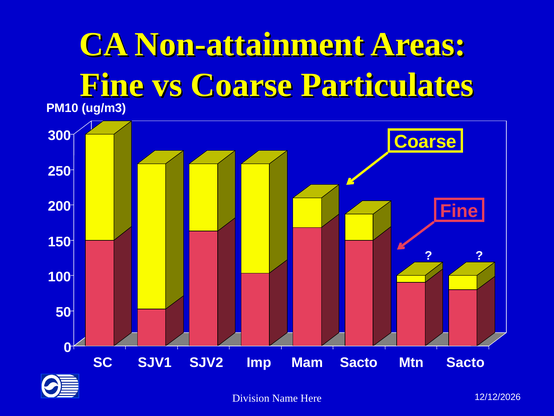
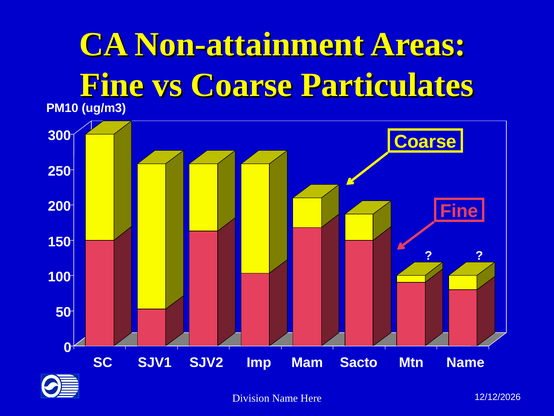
Mtn Sacto: Sacto -> Name (465, 362)
